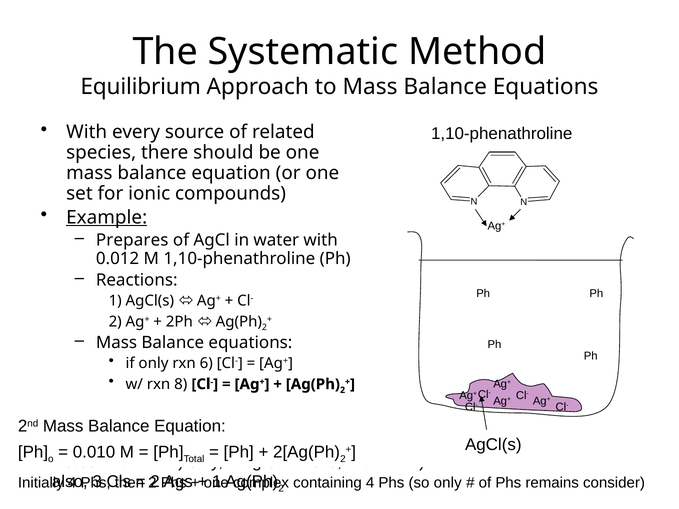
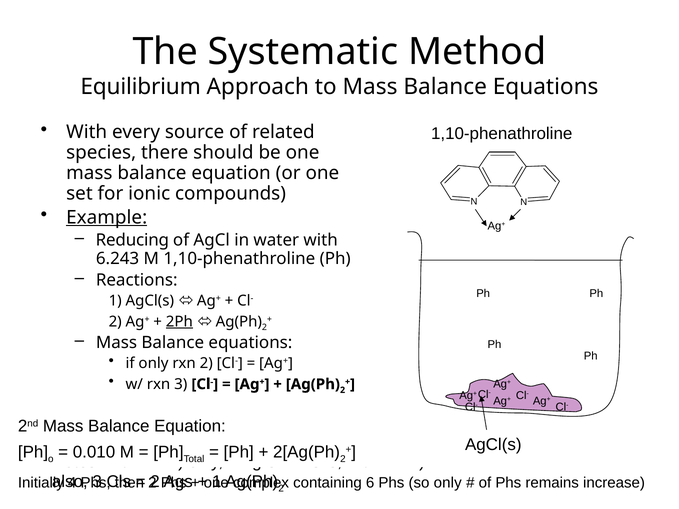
Prepares: Prepares -> Reducing (132, 240)
0.012: 0.012 -> 6.243 (118, 259)
2Ph underline: none -> present (179, 322)
only rxn 6: 6 -> 2 (206, 363)
rxn 8: 8 -> 3 (181, 384)
containing 4: 4 -> 6 (370, 483)
consider: consider -> increase (614, 483)
